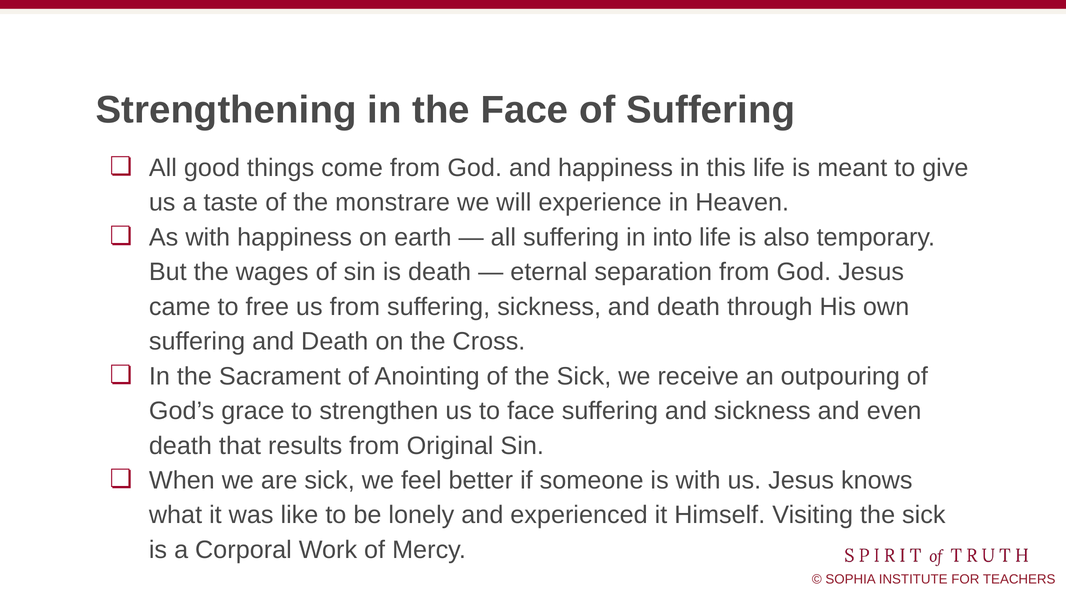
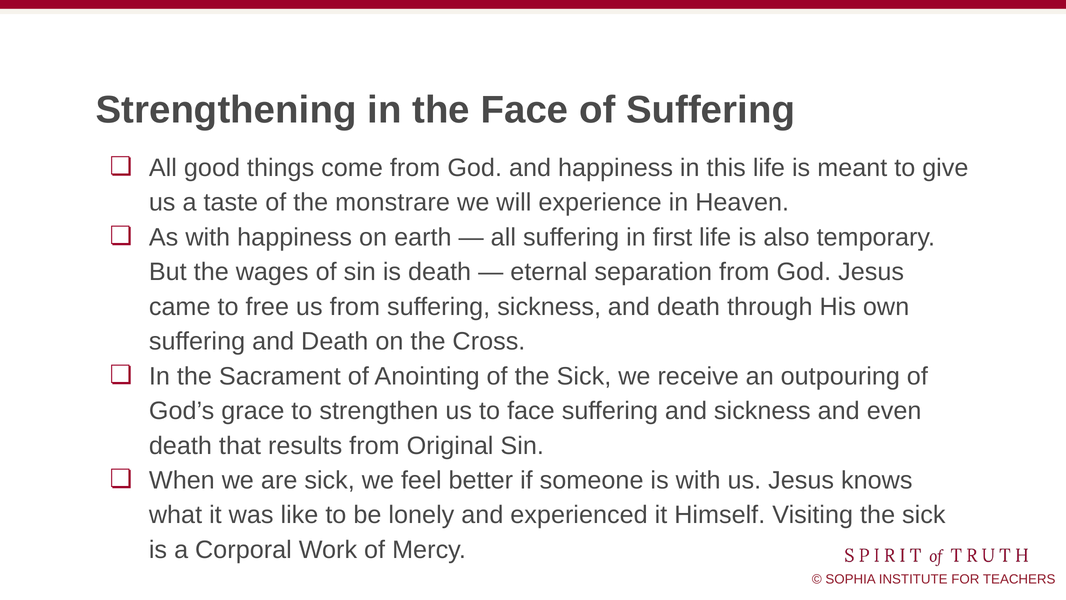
into: into -> first (672, 237)
